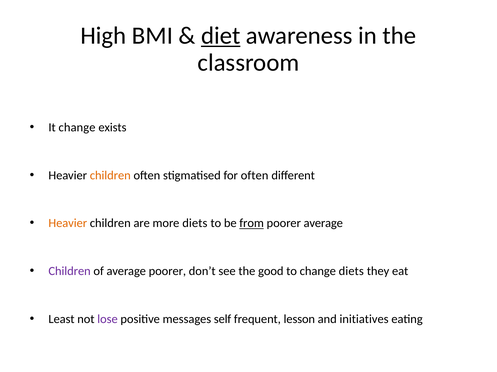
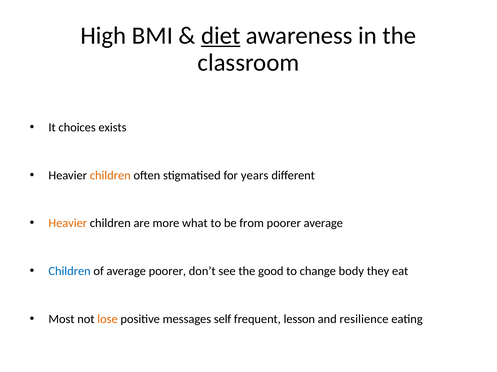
It change: change -> choices (77, 128)
for often: often -> years (255, 176)
more diets: diets -> what (195, 224)
from underline: present -> none (252, 224)
Children colour: purple -> blue (70, 272)
change diets: diets -> body (351, 272)
Least: Least -> Most (61, 320)
lose colour: purple -> orange (108, 320)
initiatives: initiatives -> resilience (364, 320)
